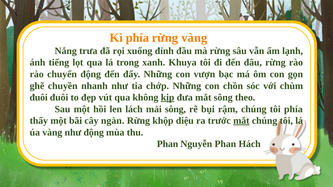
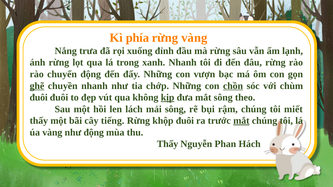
ánh tiếng: tiếng -> rừng (59, 63)
xanh Khuya: Khuya -> Nhanh (183, 63)
ghẽ underline: none -> present (37, 86)
chồn underline: none -> present (233, 86)
tôi phía: phía -> miết (293, 109)
ngàn: ngàn -> tiếng (113, 121)
khộp diệu: diệu -> đuôi (185, 121)
Phan: Phan -> Thấy (168, 144)
